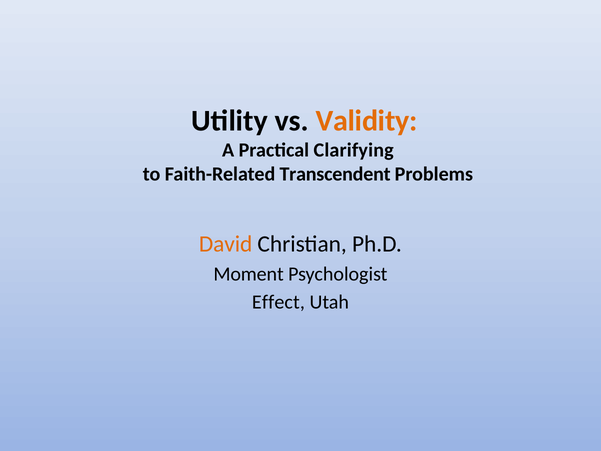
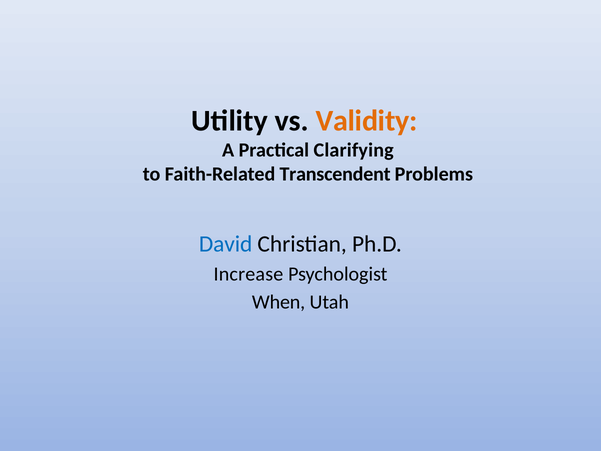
David colour: orange -> blue (226, 244)
Moment: Moment -> Increase (248, 274)
Effect: Effect -> When (279, 302)
